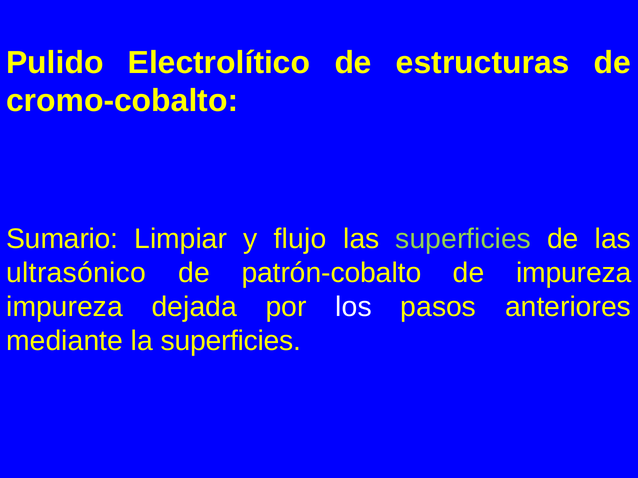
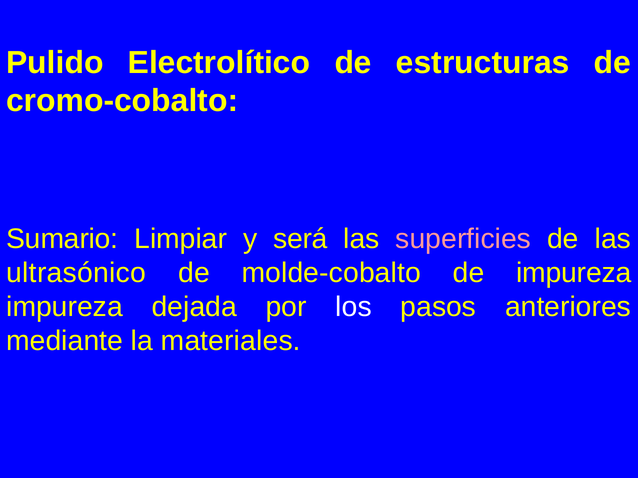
flujo: flujo -> será (300, 239)
superficies colour: light green -> pink (463, 239)
patrón-cobalto: patrón-cobalto -> molde-cobalto (331, 273)
la superficies: superficies -> materiales (231, 341)
